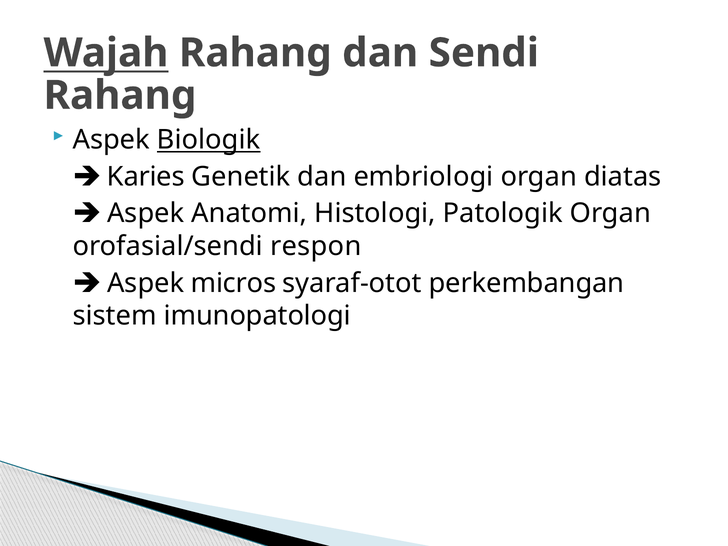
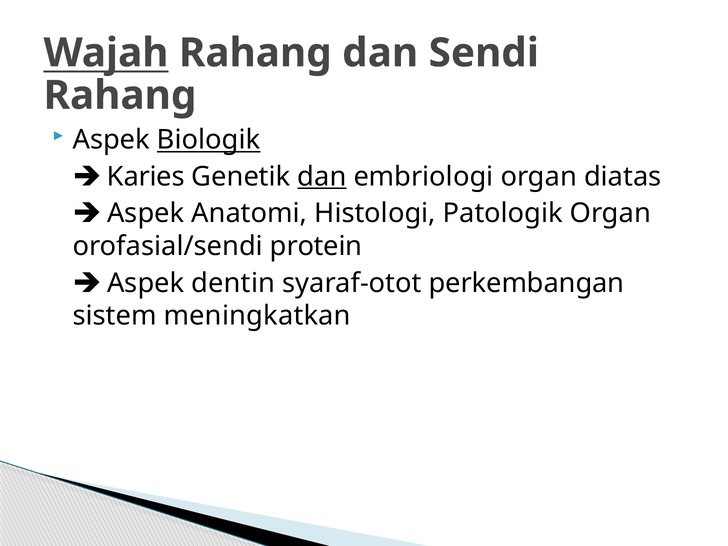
dan underline: none -> present (322, 177)
respon: respon -> protein (316, 246)
micros: micros -> dentin (233, 283)
imunopatologi: imunopatologi -> meningkatkan (257, 316)
